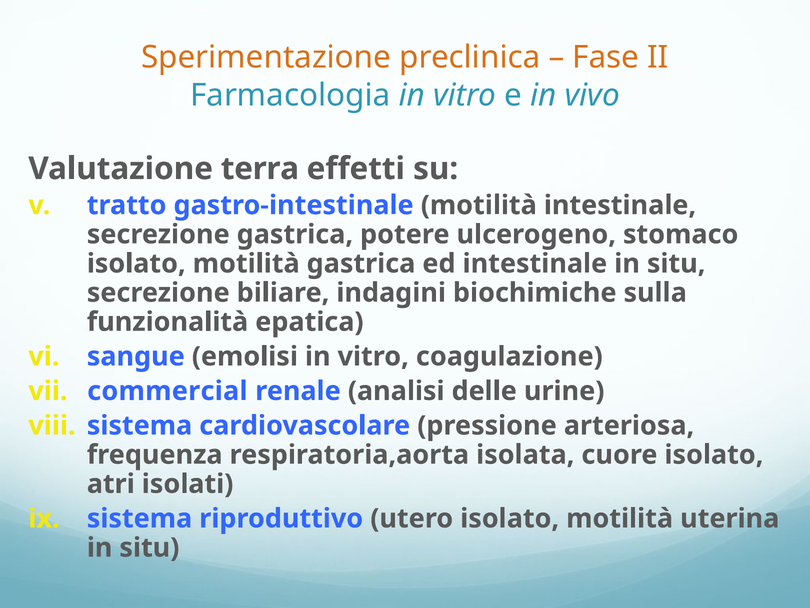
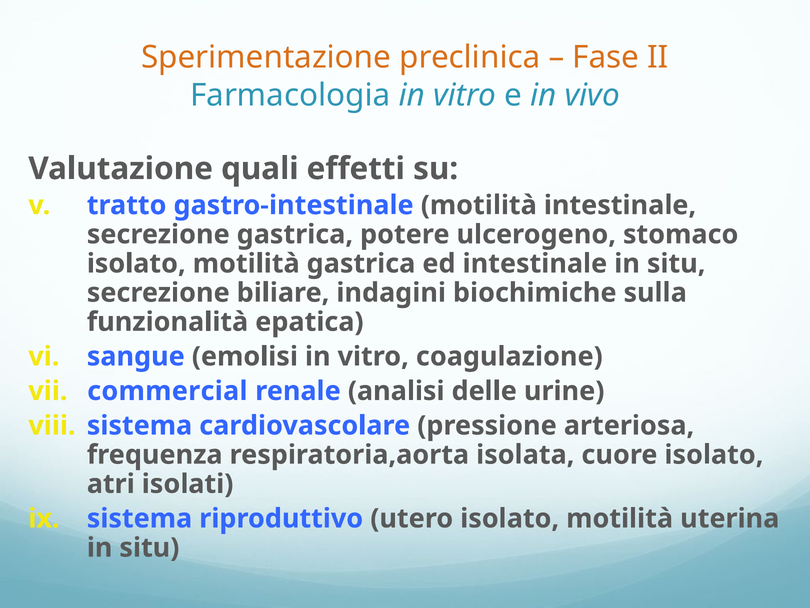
terra: terra -> quali (260, 169)
